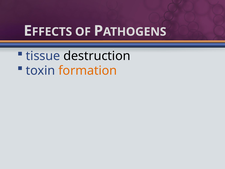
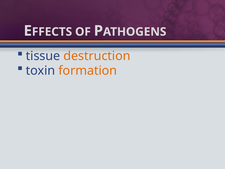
destruction colour: black -> orange (97, 56)
